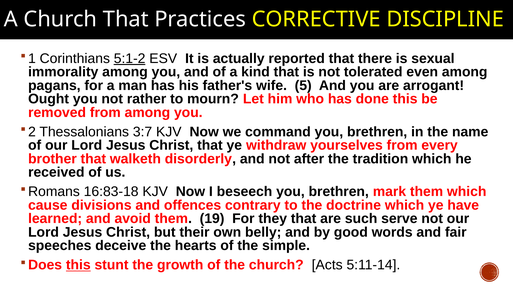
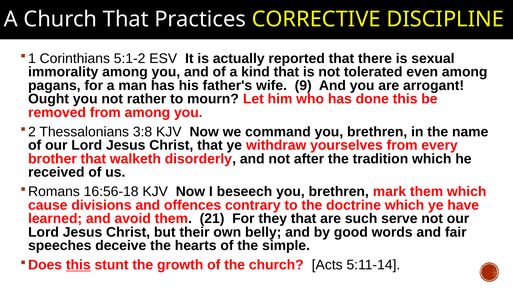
5:1-2 underline: present -> none (130, 58)
5: 5 -> 9 (303, 85)
3:7: 3:7 -> 3:8 (143, 132)
16:83-18: 16:83-18 -> 16:56-18 (111, 191)
19: 19 -> 21 (212, 218)
